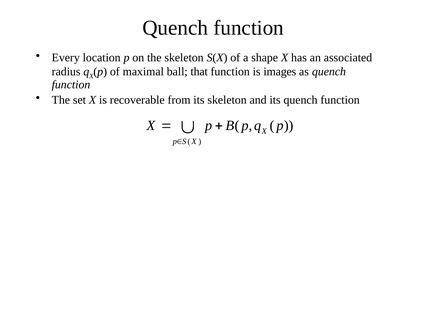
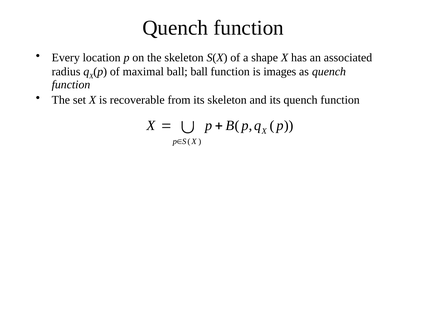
ball that: that -> ball (199, 72)
